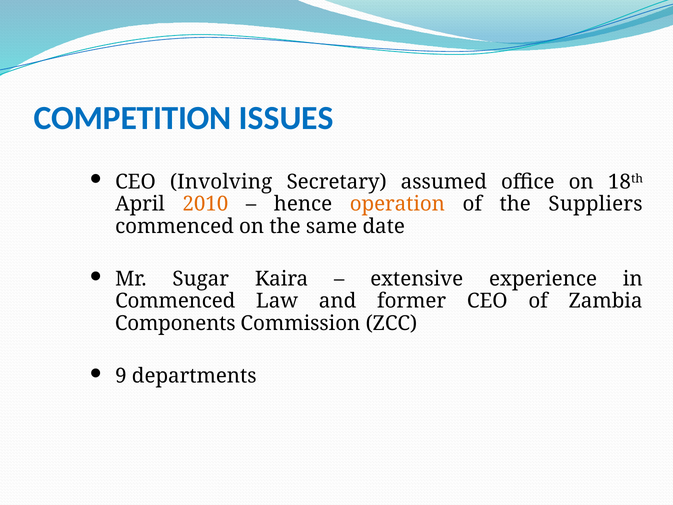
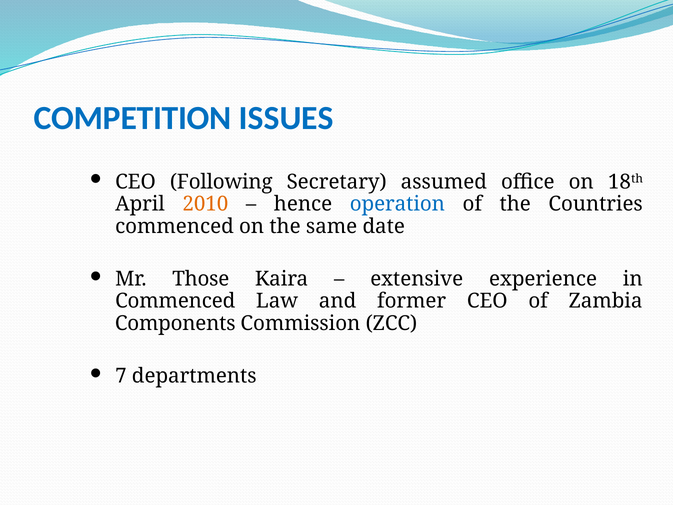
Involving: Involving -> Following (221, 182)
operation colour: orange -> blue (397, 204)
Suppliers: Suppliers -> Countries (596, 204)
Sugar: Sugar -> Those (201, 279)
9: 9 -> 7 (121, 376)
